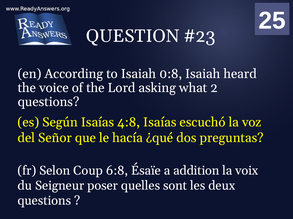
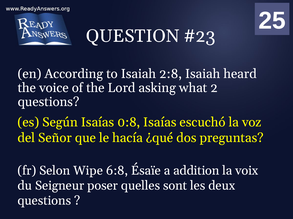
0:8: 0:8 -> 2:8 (171, 74)
4:8: 4:8 -> 0:8 (129, 123)
Coup: Coup -> Wipe (88, 171)
